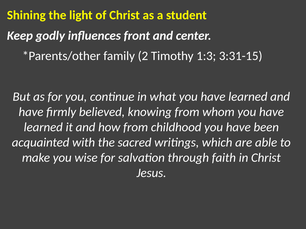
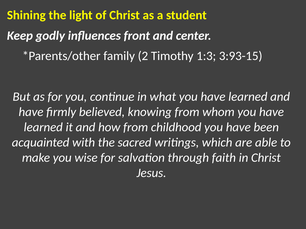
3:31-15: 3:31-15 -> 3:93-15 (241, 56)
